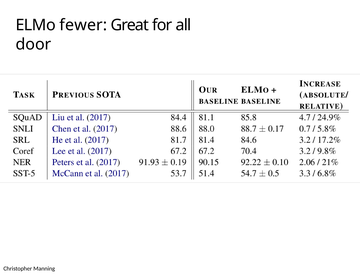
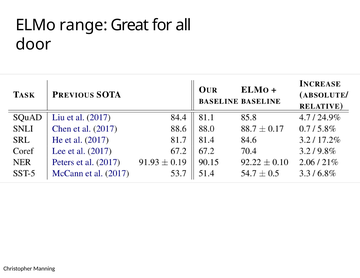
fewer: fewer -> range (83, 25)
